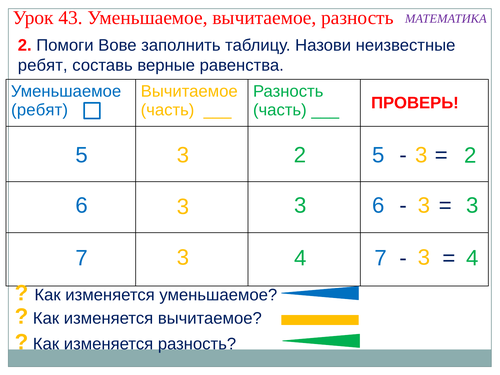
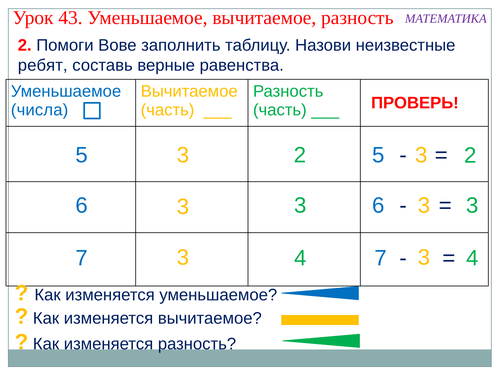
ребят: ребят -> числа (40, 110)
